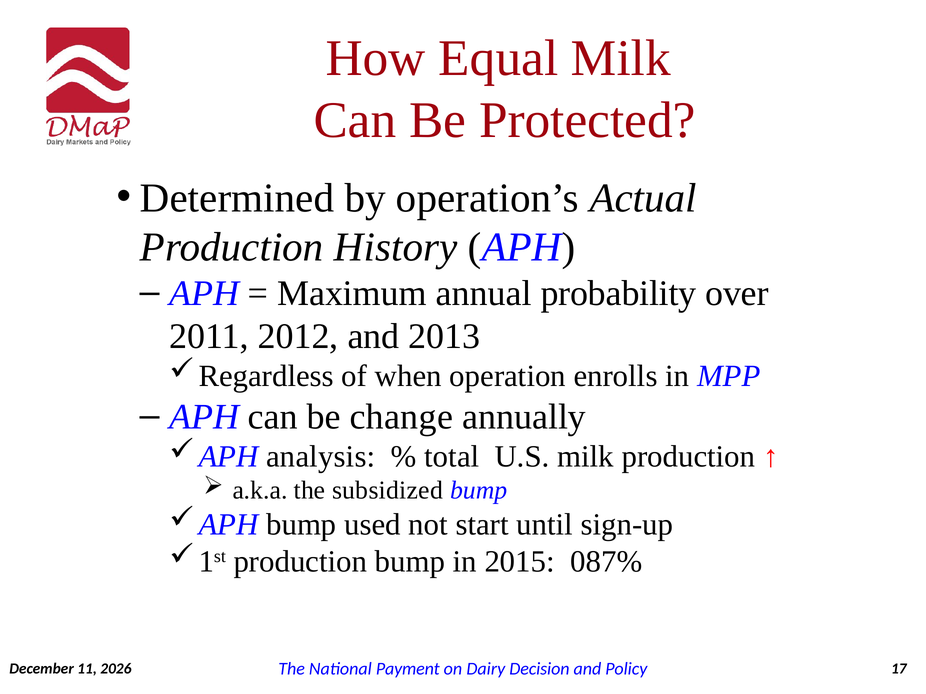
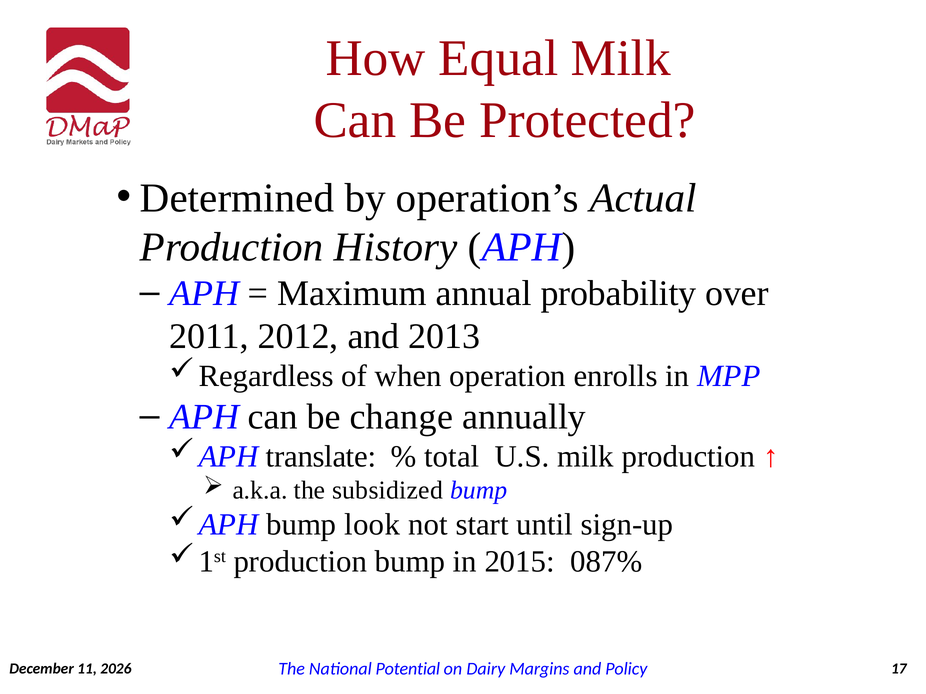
analysis: analysis -> translate (321, 457)
used: used -> look (372, 525)
Payment: Payment -> Potential (408, 669)
Decision: Decision -> Margins (539, 669)
